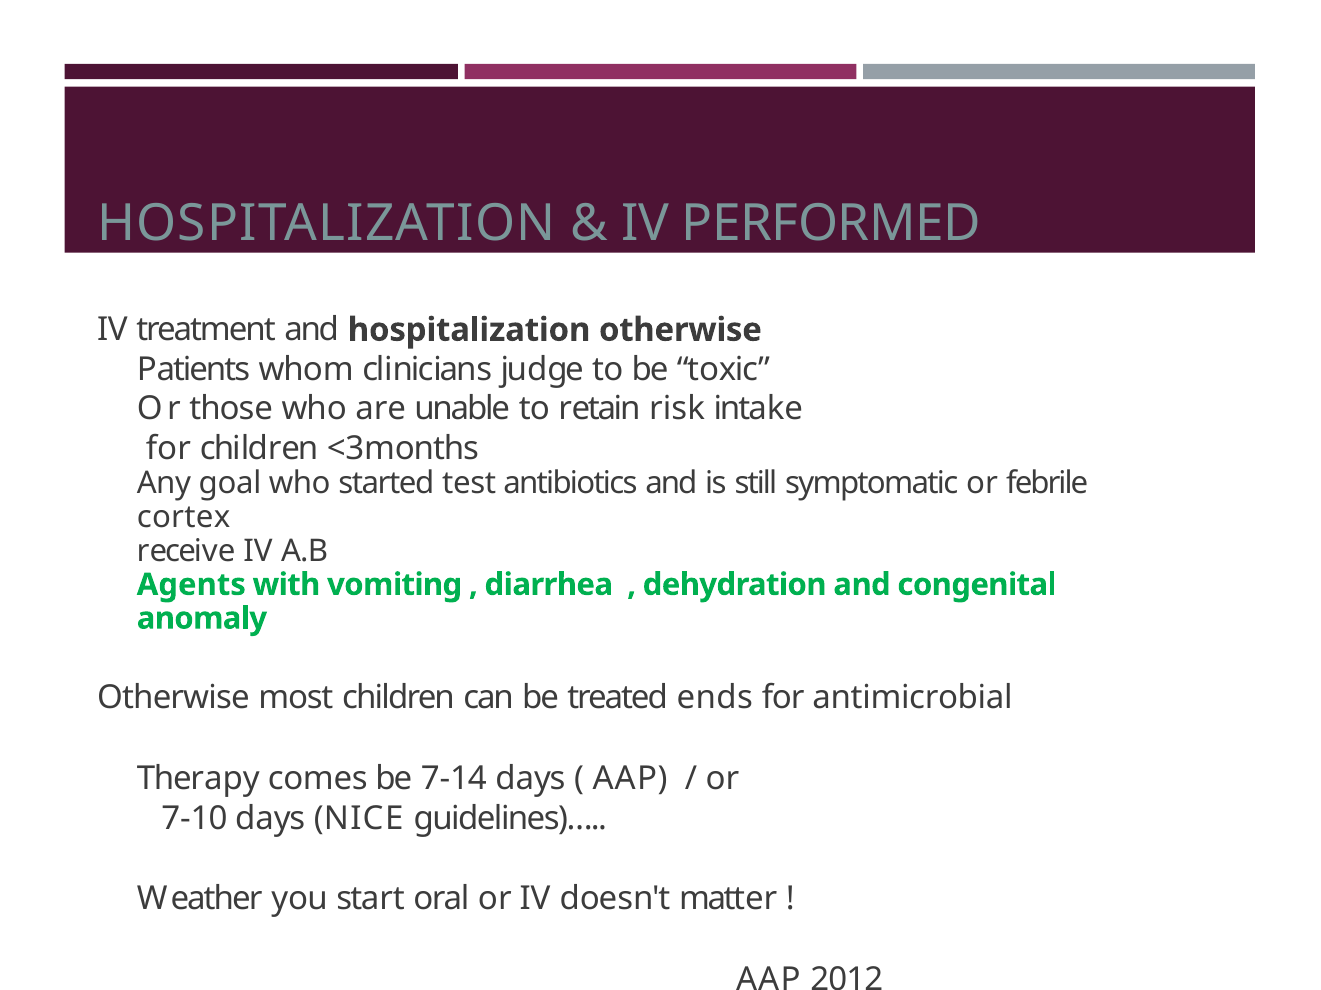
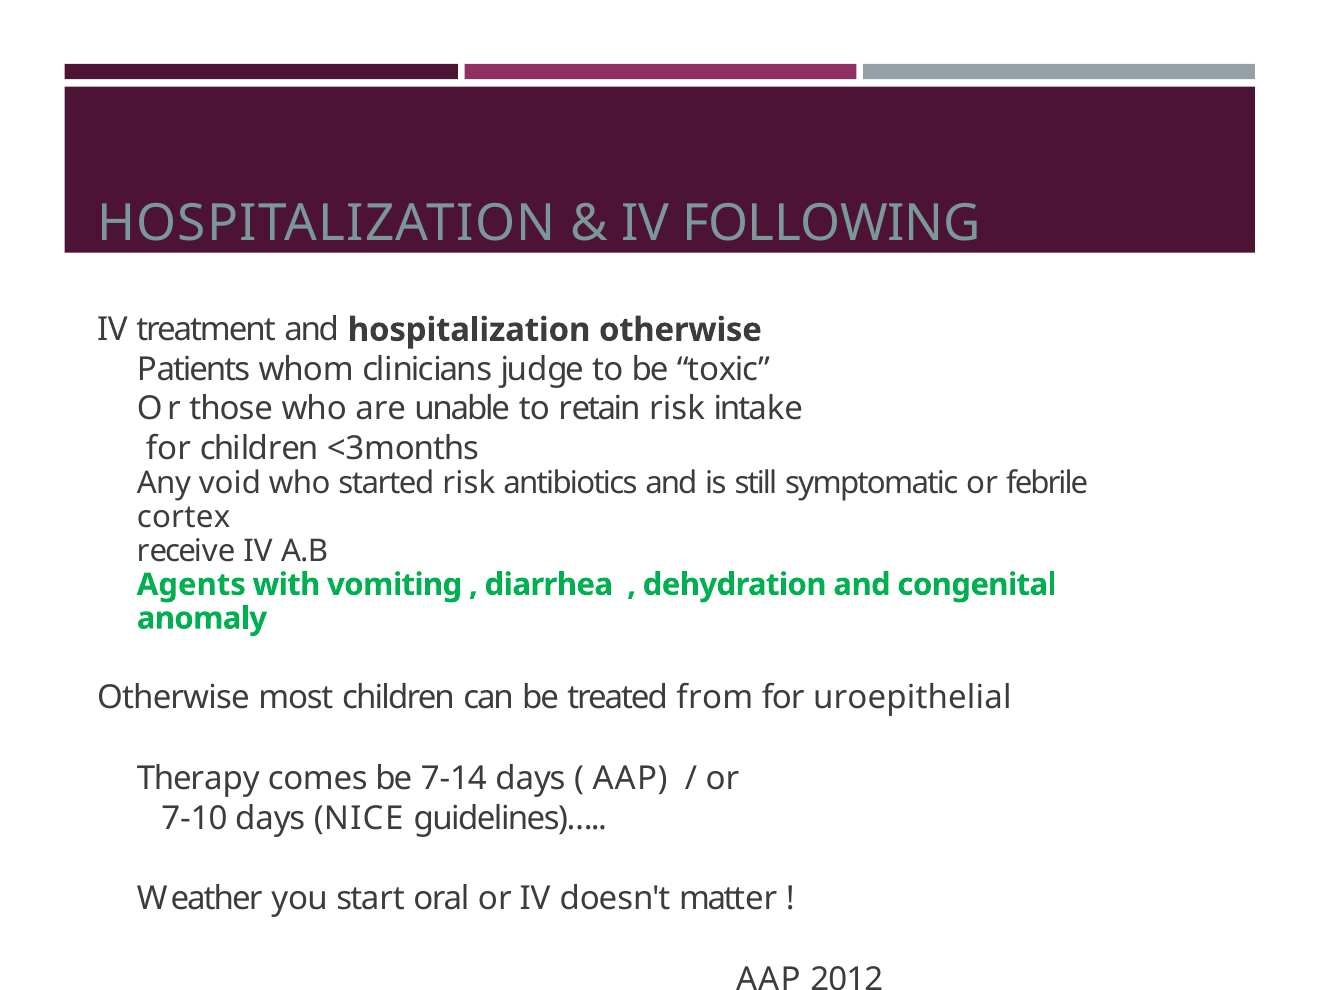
PERFORMED: PERFORMED -> FOLLOWING (831, 224)
goal: goal -> void (230, 484)
started test: test -> risk (469, 484)
ends: ends -> from (715, 698)
antimicrobial: antimicrobial -> uroepithelial (912, 698)
